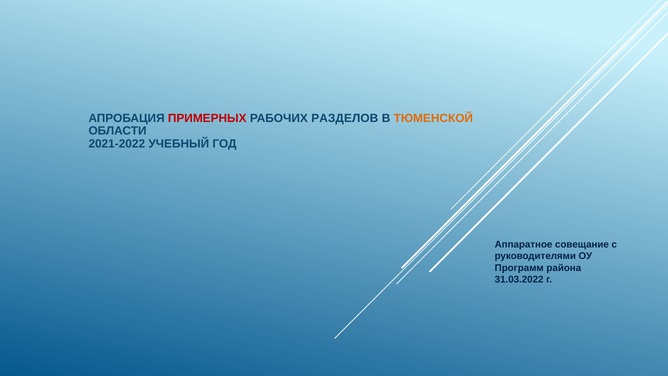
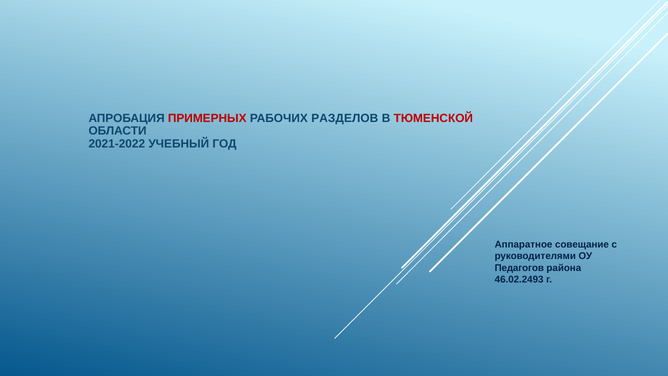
ТЮМЕНСКОЙ colour: orange -> red (433, 118)
Программ: Программ -> Педагогов (519, 268)
31.03.2022: 31.03.2022 -> 46.02.2493 (519, 280)
